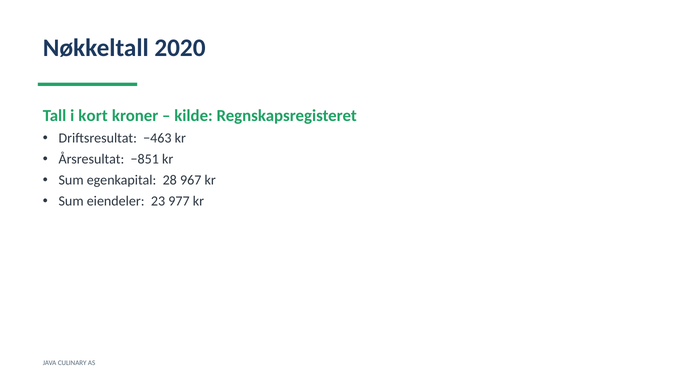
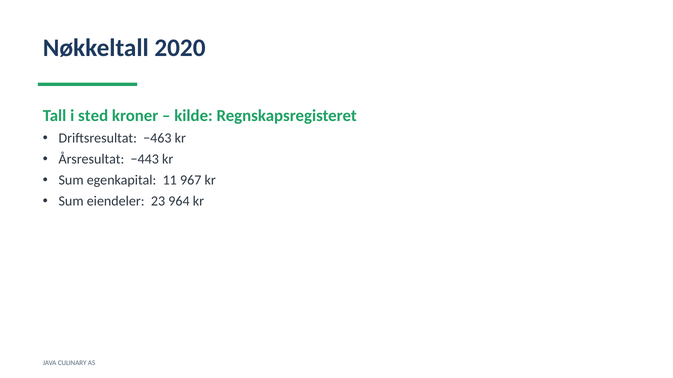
kort: kort -> sted (93, 116)
−851: −851 -> −443 (145, 159)
28: 28 -> 11 (170, 180)
977: 977 -> 964 (179, 202)
